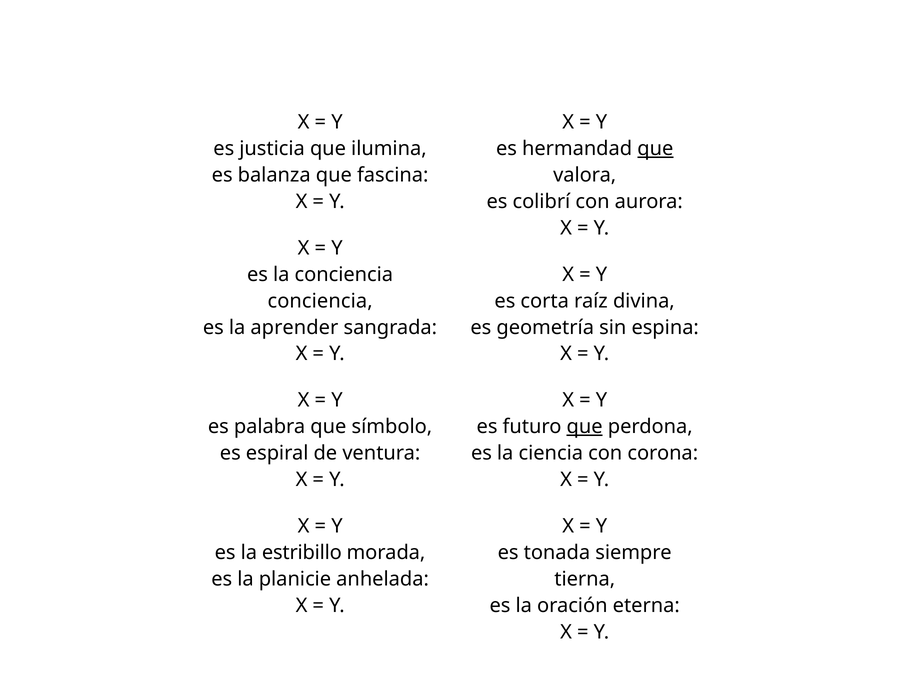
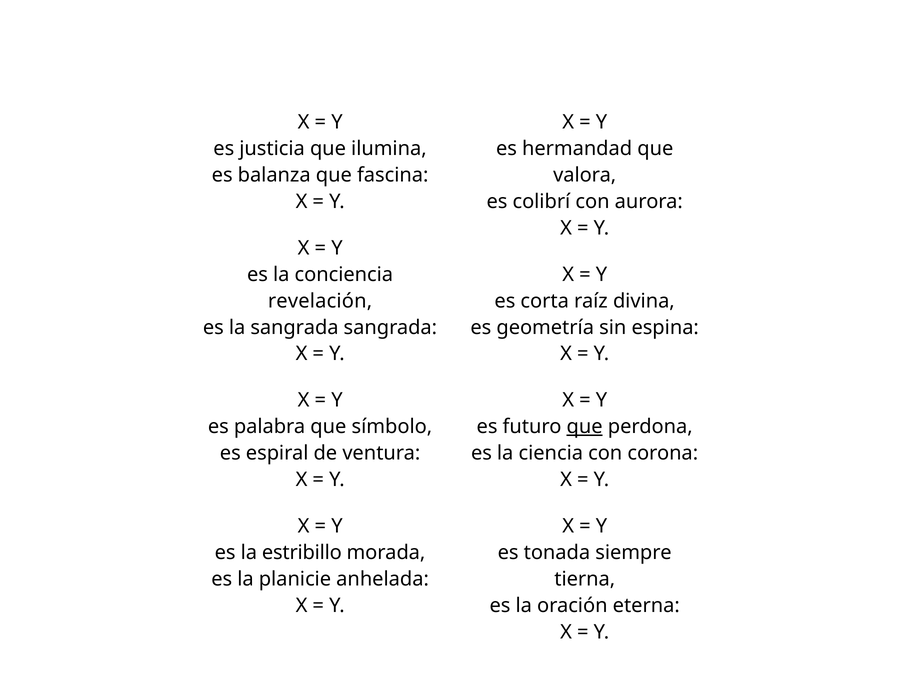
que underline: present -> none (655, 149)
conciencia: conciencia -> revelación (320, 301)
la aprender: aprender -> sangrada (294, 327)
